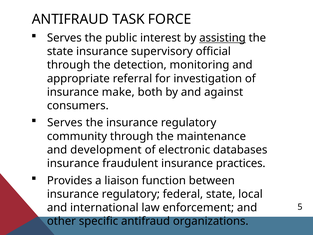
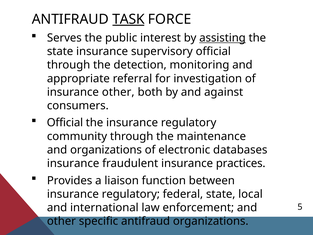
TASK underline: none -> present (128, 19)
insurance make: make -> other (118, 92)
Serves: Serves -> Official (65, 123)
and development: development -> organizations (106, 150)
